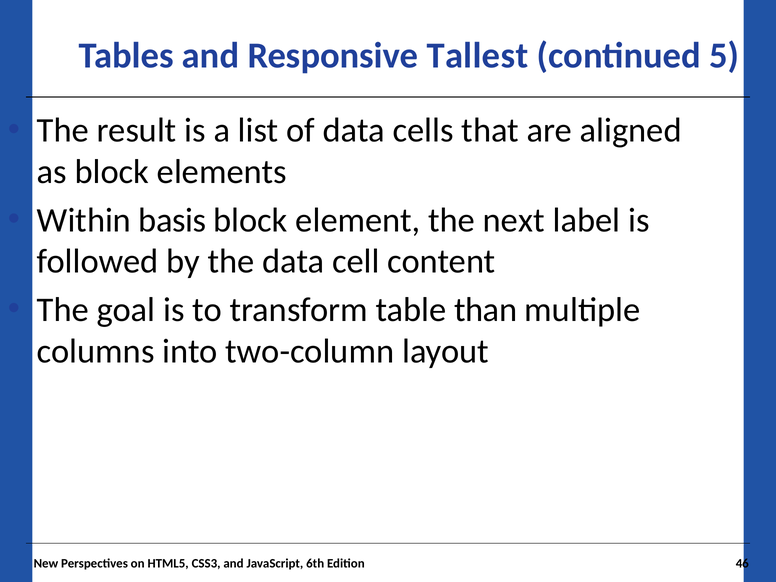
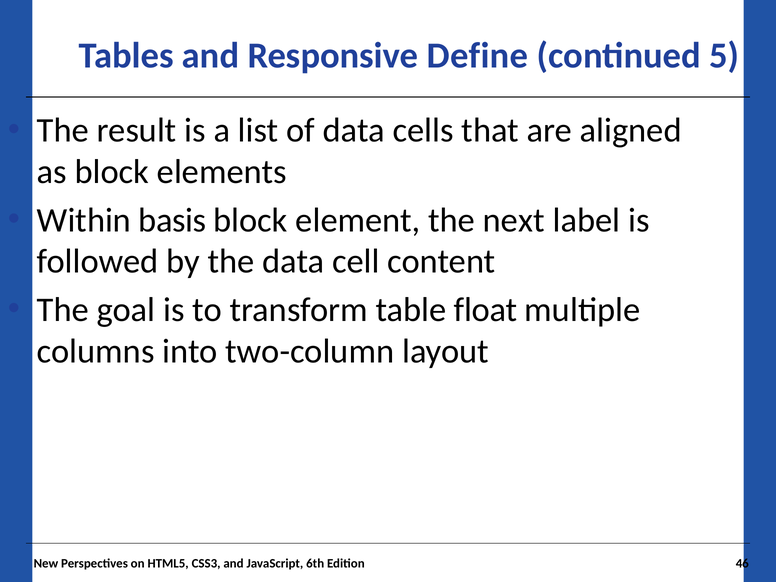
Tallest: Tallest -> Define (477, 56)
than: than -> float (486, 310)
